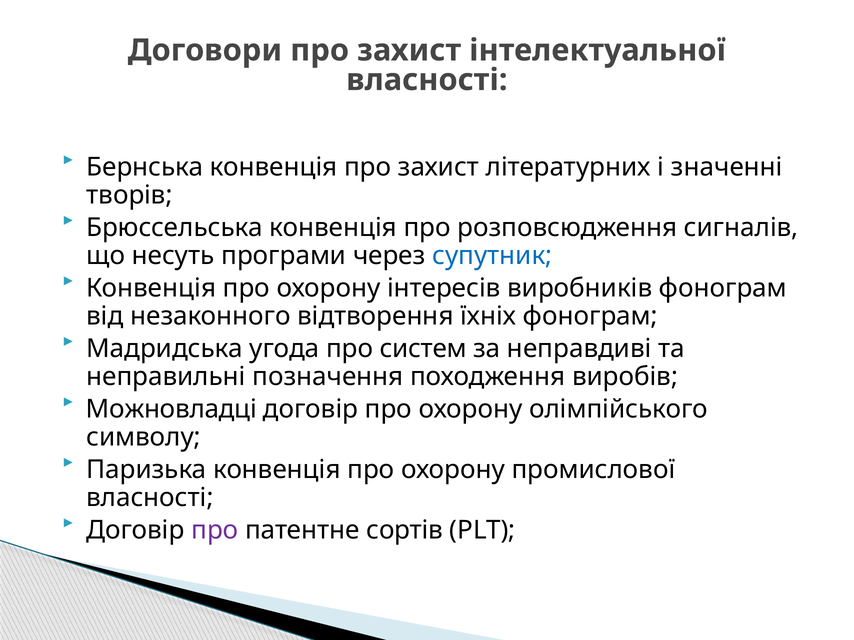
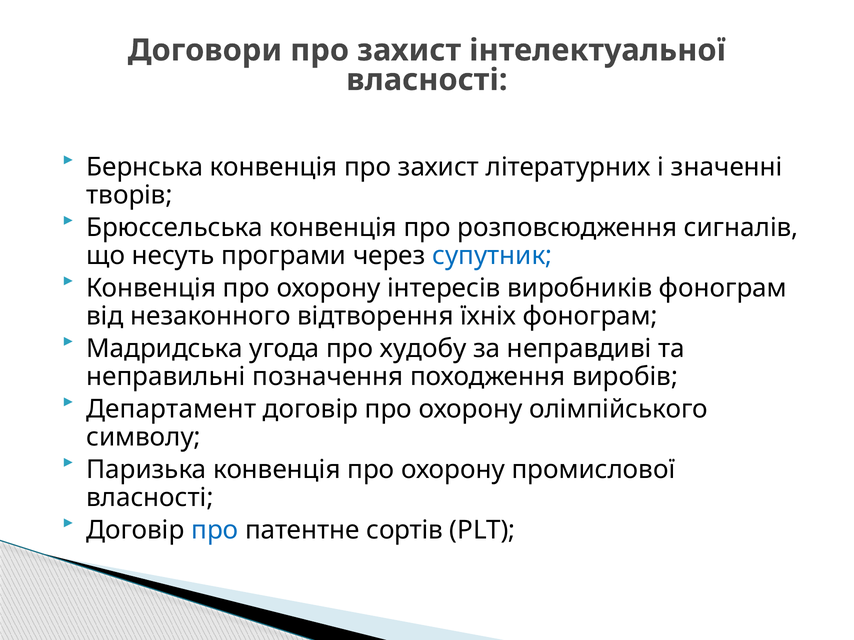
систем: систем -> худобу (423, 349)
Можновладці: Можновладці -> Департамент (171, 409)
про colour: purple -> blue (215, 531)
